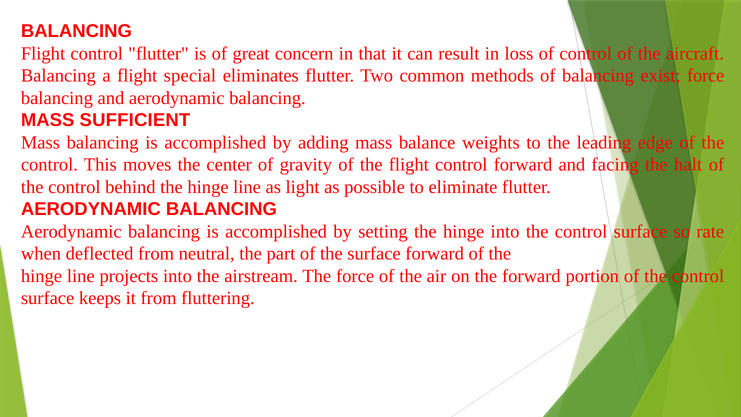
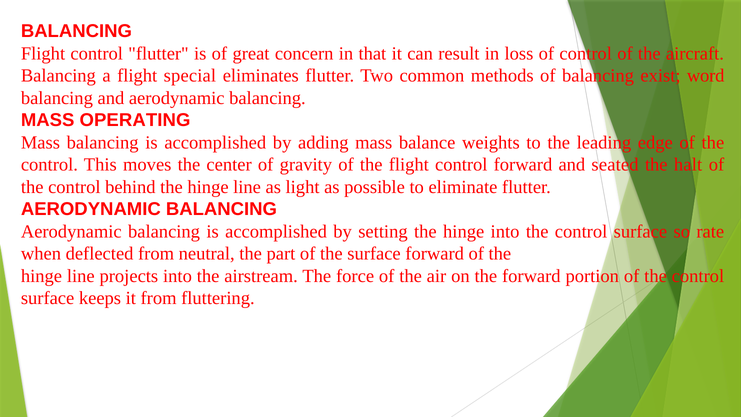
exist force: force -> word (706, 76)
SUFFICIENT: SUFFICIENT -> OPERATING (135, 120)
facing: facing -> seated (615, 165)
